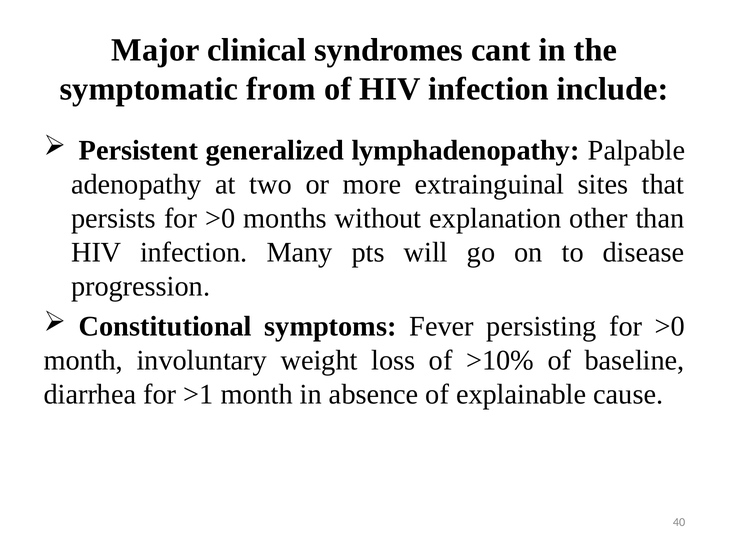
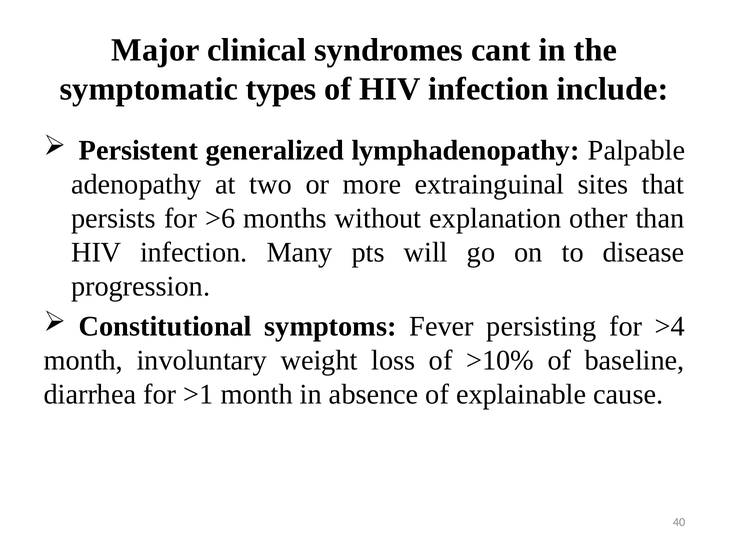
from: from -> types (281, 89)
persists for >0: >0 -> >6 (220, 218)
persisting for >0: >0 -> >4 (670, 326)
